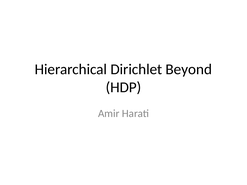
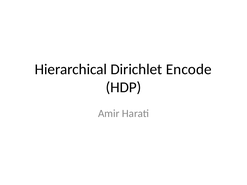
Beyond: Beyond -> Encode (189, 69)
